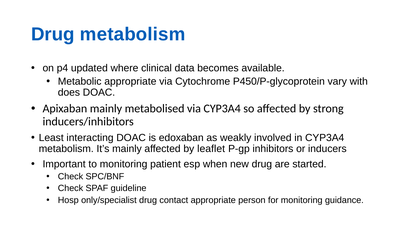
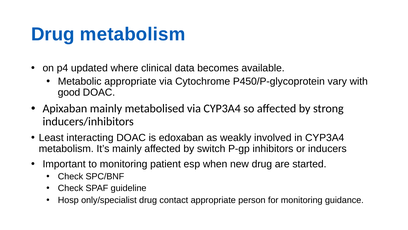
does: does -> good (69, 92)
leaflet: leaflet -> switch (211, 148)
